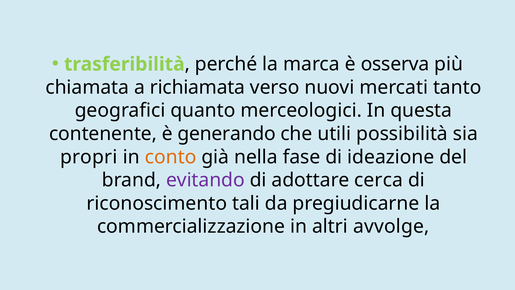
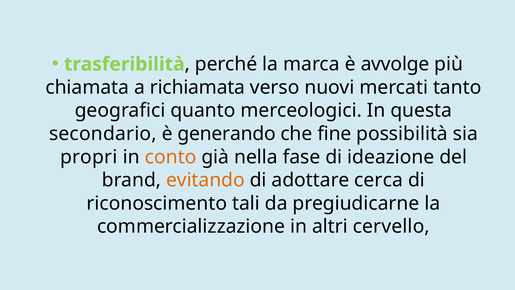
osserva: osserva -> avvolge (395, 64)
contenente: contenente -> secondario (103, 134)
utili: utili -> fine (334, 134)
evitando colour: purple -> orange (205, 180)
avvolge: avvolge -> cervello (391, 226)
